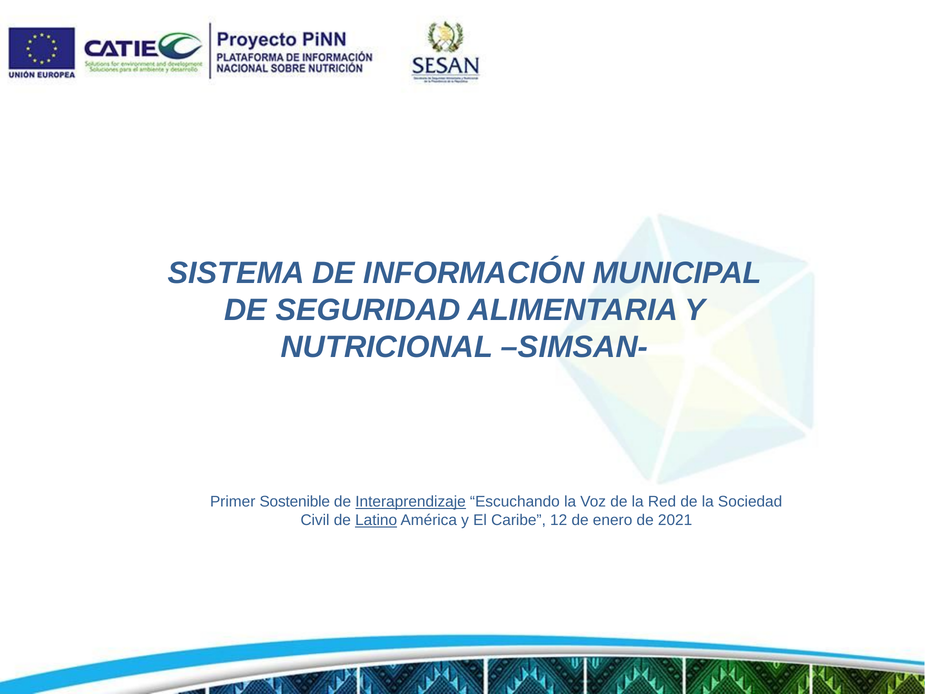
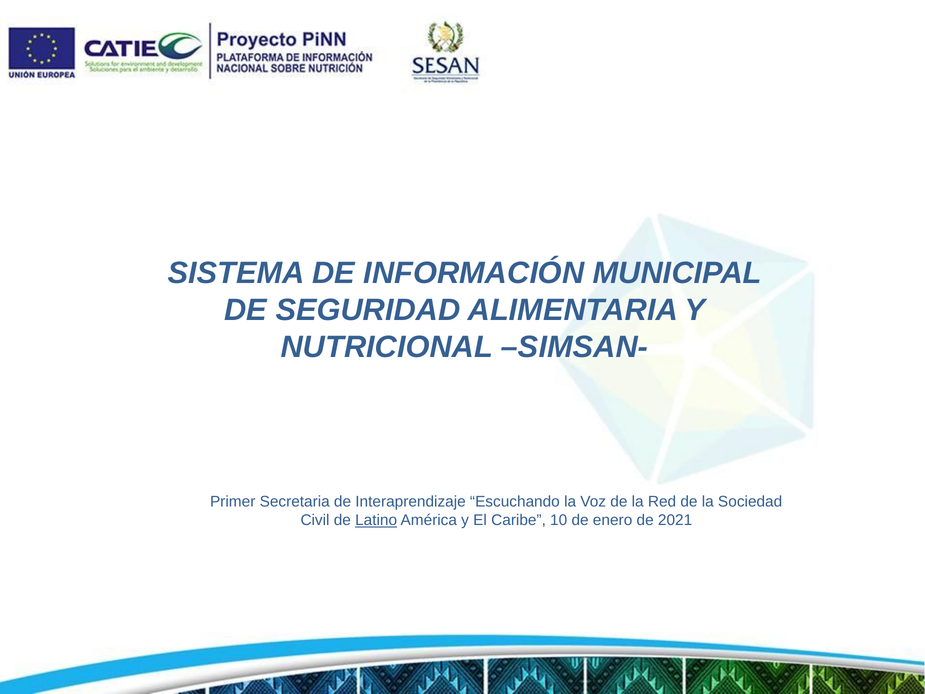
Sostenible: Sostenible -> Secretaria (295, 502)
Interaprendizaje underline: present -> none (411, 502)
12: 12 -> 10 (559, 520)
